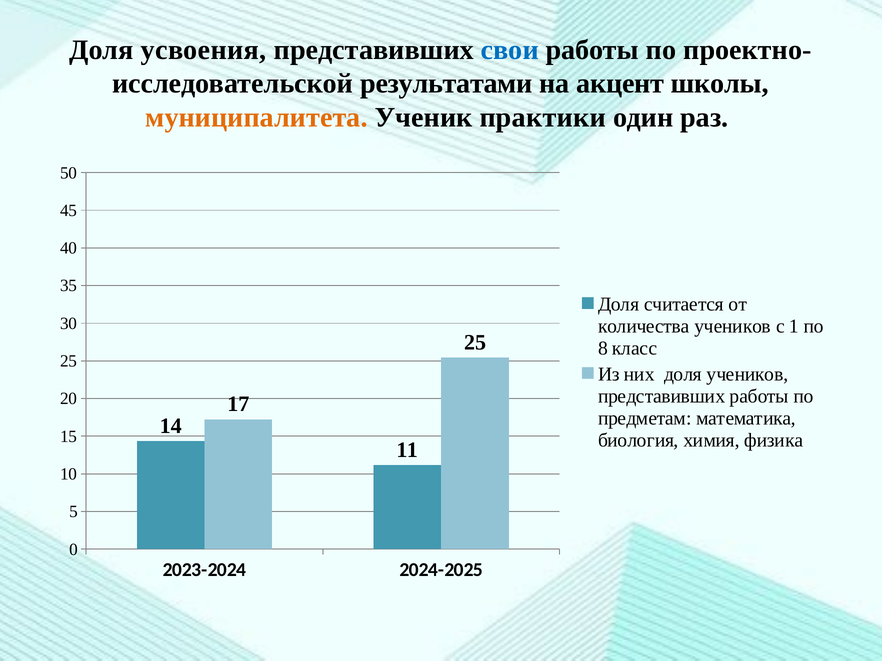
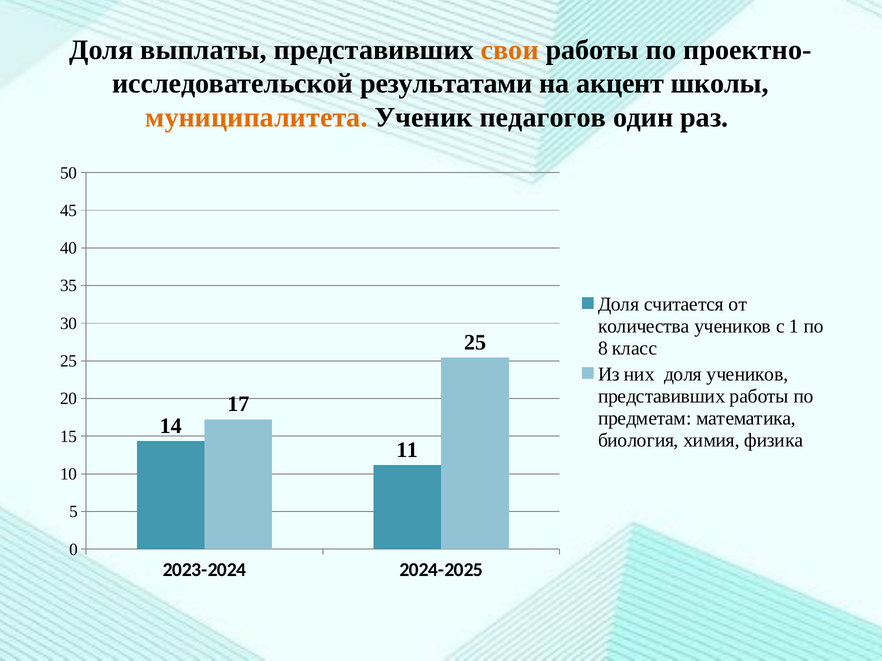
усвоения: усвоения -> выплаты (204, 50)
свои colour: blue -> orange (510, 50)
практики: практики -> педагогов (543, 117)
